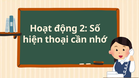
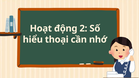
hiện: hiện -> hiểu (33, 40)
